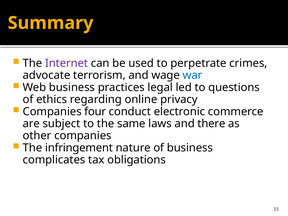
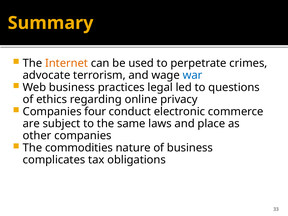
Internet colour: purple -> orange (67, 63)
there: there -> place (211, 124)
infringement: infringement -> commodities (79, 148)
